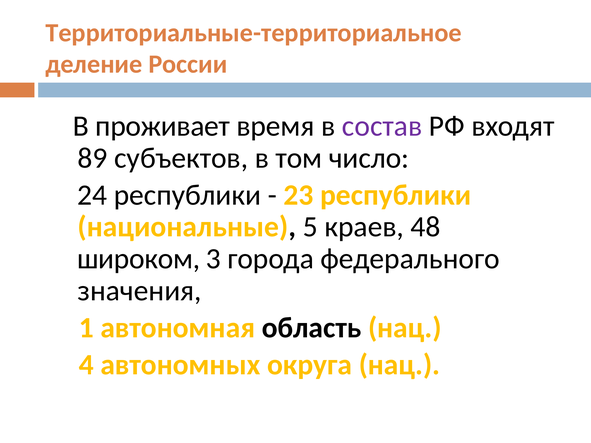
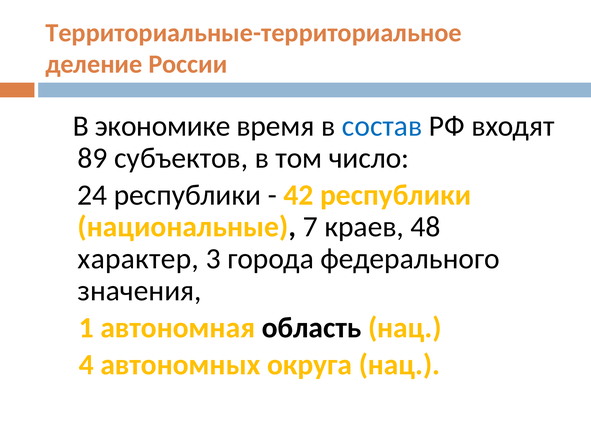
проживает: проживает -> экономике (163, 126)
состав colour: purple -> blue (382, 126)
23: 23 -> 42 (299, 195)
5: 5 -> 7 (310, 227)
широком: широком -> характер (138, 259)
